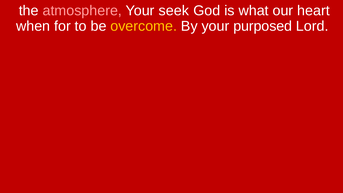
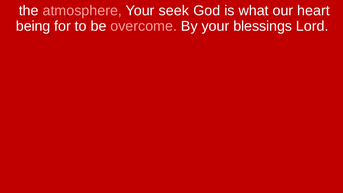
when: when -> being (33, 26)
overcome colour: yellow -> pink (144, 26)
purposed: purposed -> blessings (263, 26)
